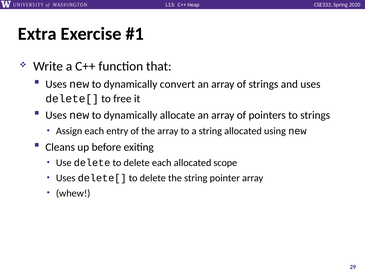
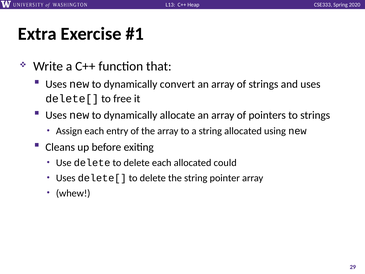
scope: scope -> could (225, 163)
